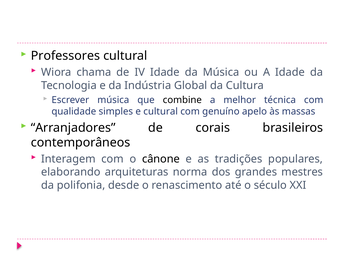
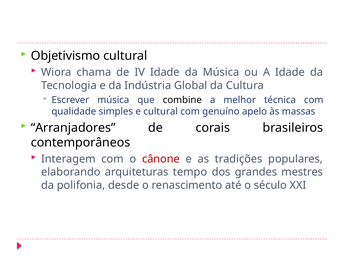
Professores: Professores -> Objetivismo (66, 56)
cânone colour: black -> red (161, 159)
norma: norma -> tempo (190, 172)
